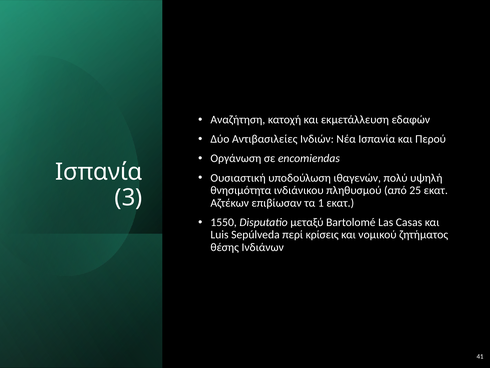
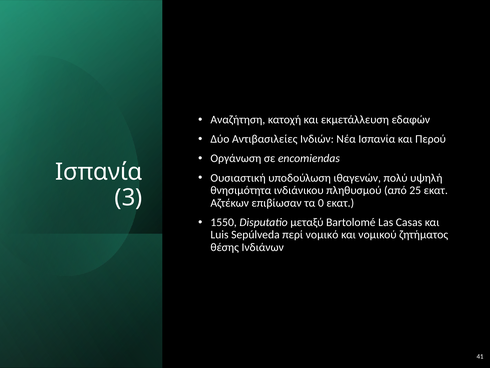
1: 1 -> 0 (321, 203)
κρίσεις: κρίσεις -> νομικό (322, 235)
